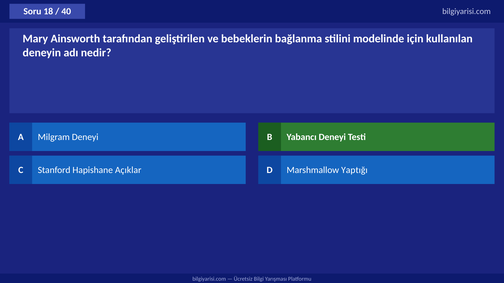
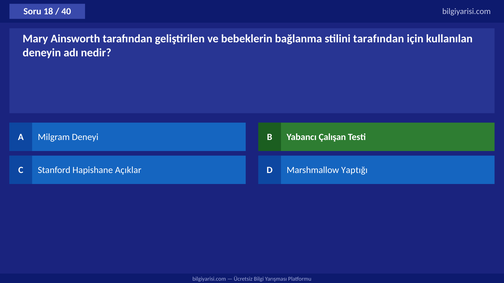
stilini modelinde: modelinde -> tarafından (379, 39)
Yabancı Deneyi: Deneyi -> Çalışan (332, 137)
